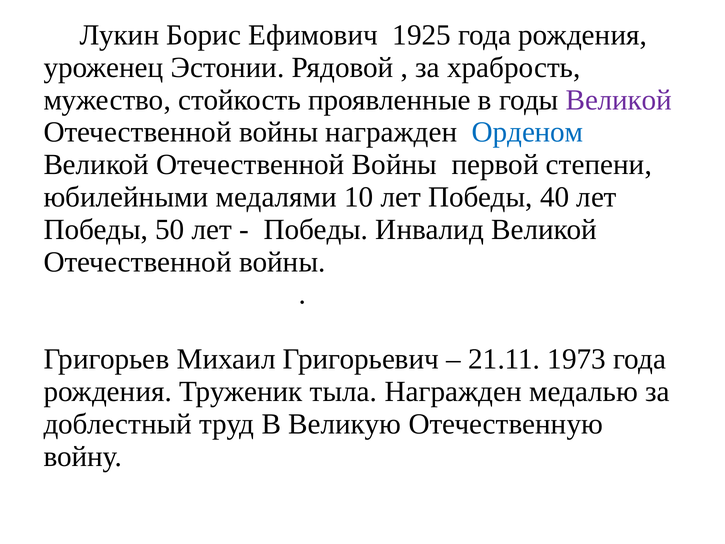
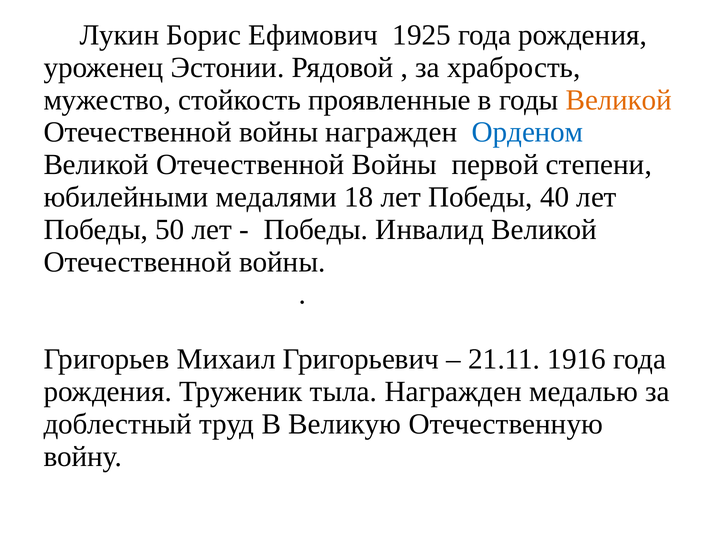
Великой colour: purple -> orange (619, 100)
10: 10 -> 18 (359, 197)
1973: 1973 -> 1916 (577, 359)
